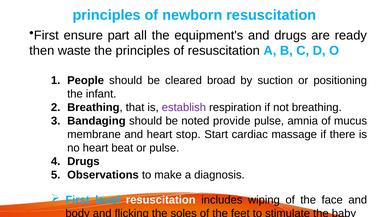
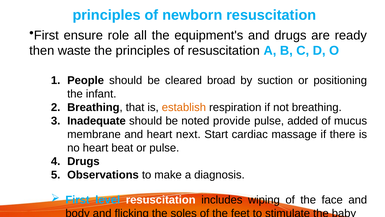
part: part -> role (118, 35)
establish colour: purple -> orange (184, 107)
Bandaging: Bandaging -> Inadequate (96, 121)
amnia: amnia -> added (303, 121)
stop: stop -> next (188, 134)
